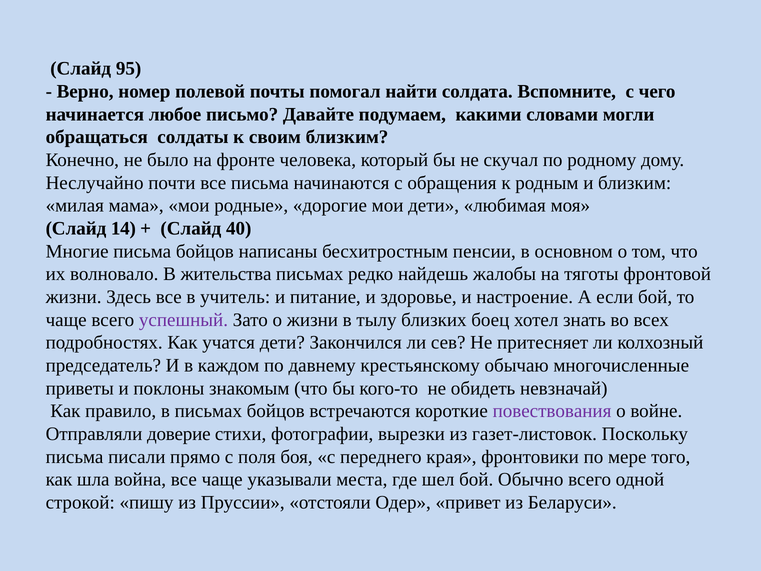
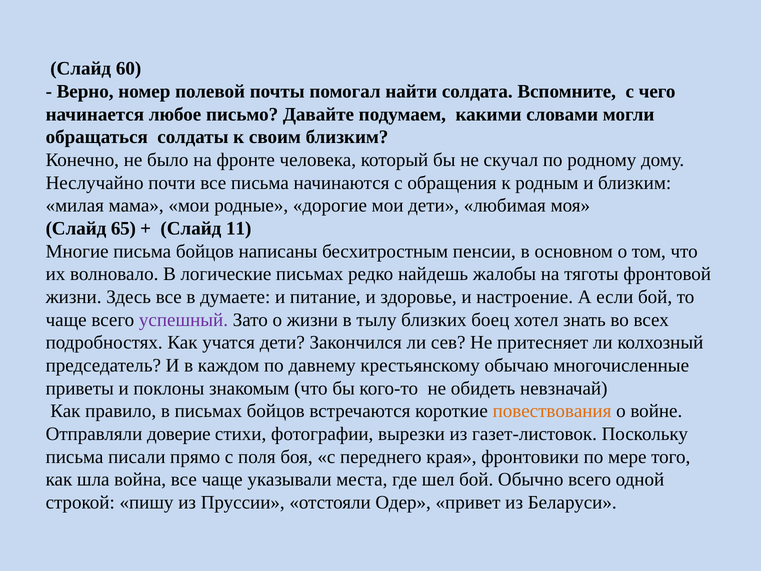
95: 95 -> 60 (129, 69)
14: 14 -> 65 (123, 228)
40: 40 -> 11 (239, 228)
жительства: жительства -> логические (226, 274)
учитель: учитель -> думаете (235, 297)
повествования colour: purple -> orange (552, 411)
